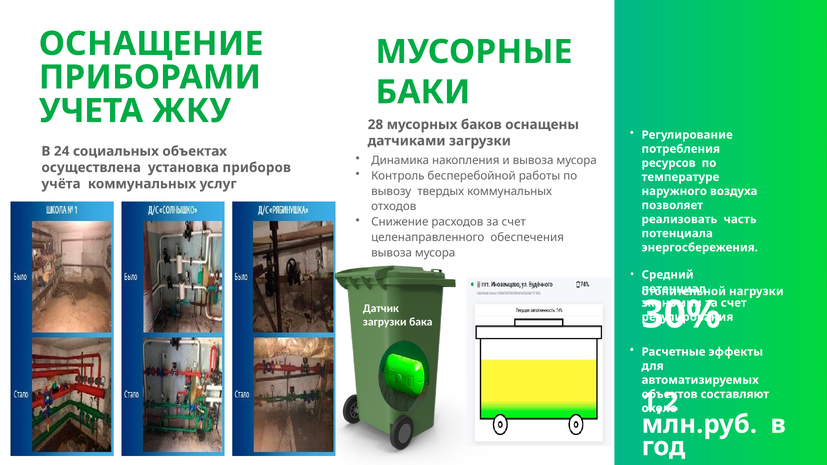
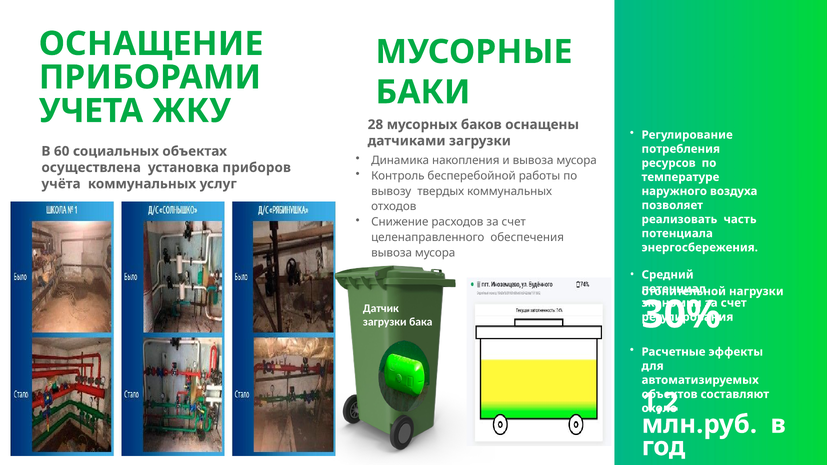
24: 24 -> 60 (62, 151)
